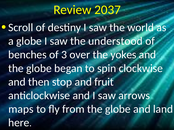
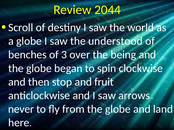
2037: 2037 -> 2044 (108, 10)
yokes: yokes -> being (123, 55)
maps: maps -> never (21, 109)
